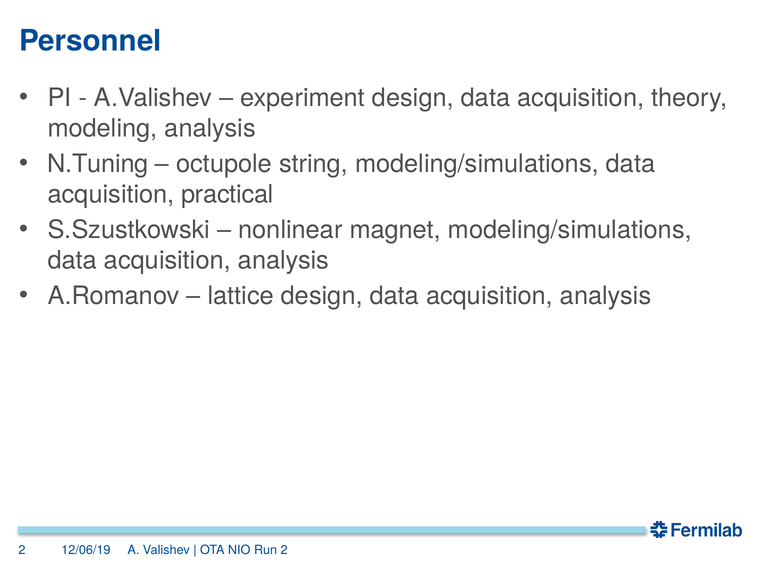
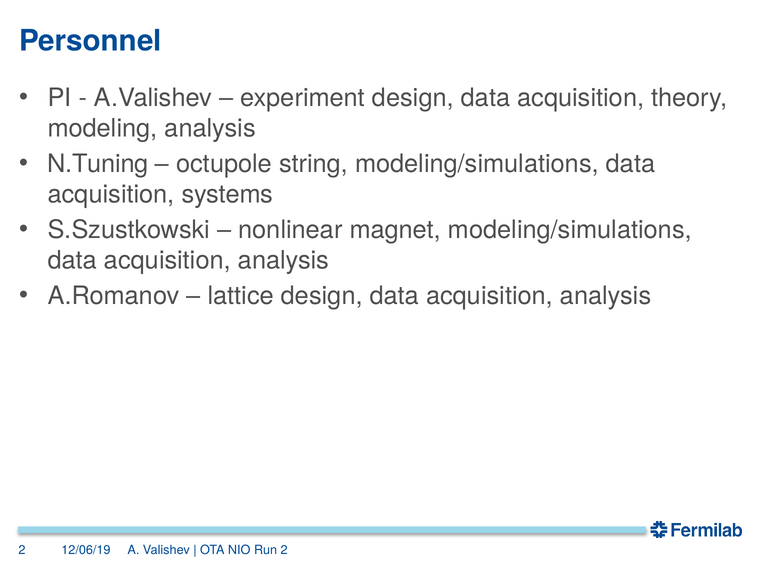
practical: practical -> systems (227, 194)
